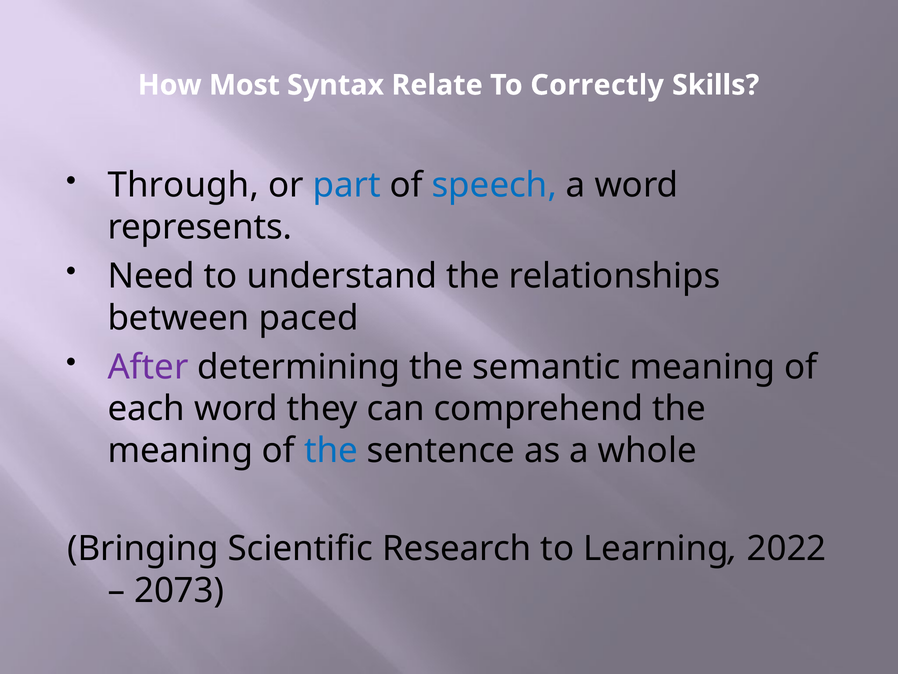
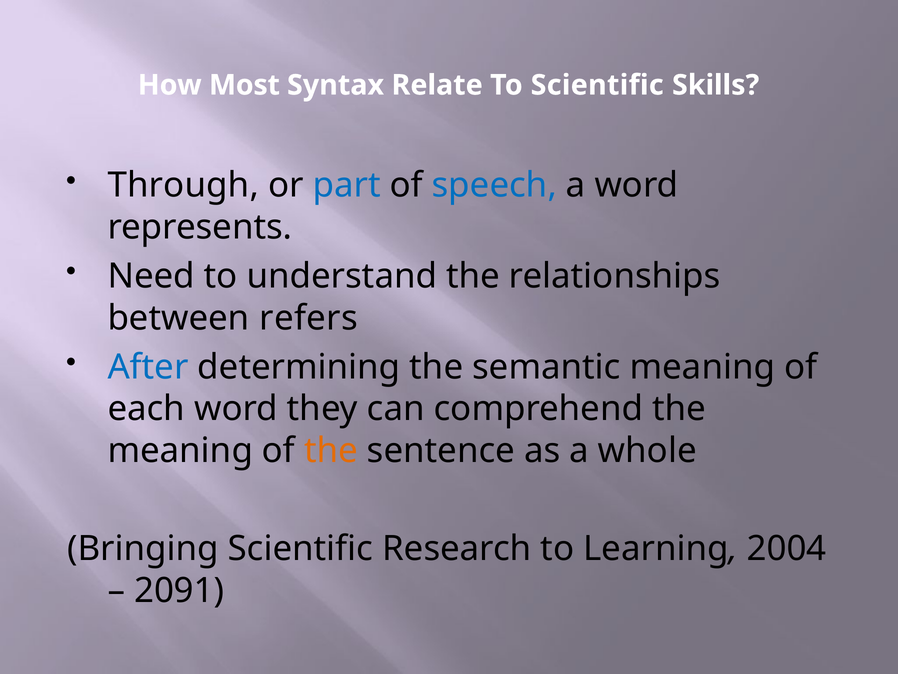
To Correctly: Correctly -> Scientific (597, 85)
paced: paced -> refers (309, 318)
After colour: purple -> blue (148, 367)
the colour: blue -> orange (331, 451)
2022: 2022 -> 2004 (787, 548)
2073: 2073 -> 2091 (179, 590)
